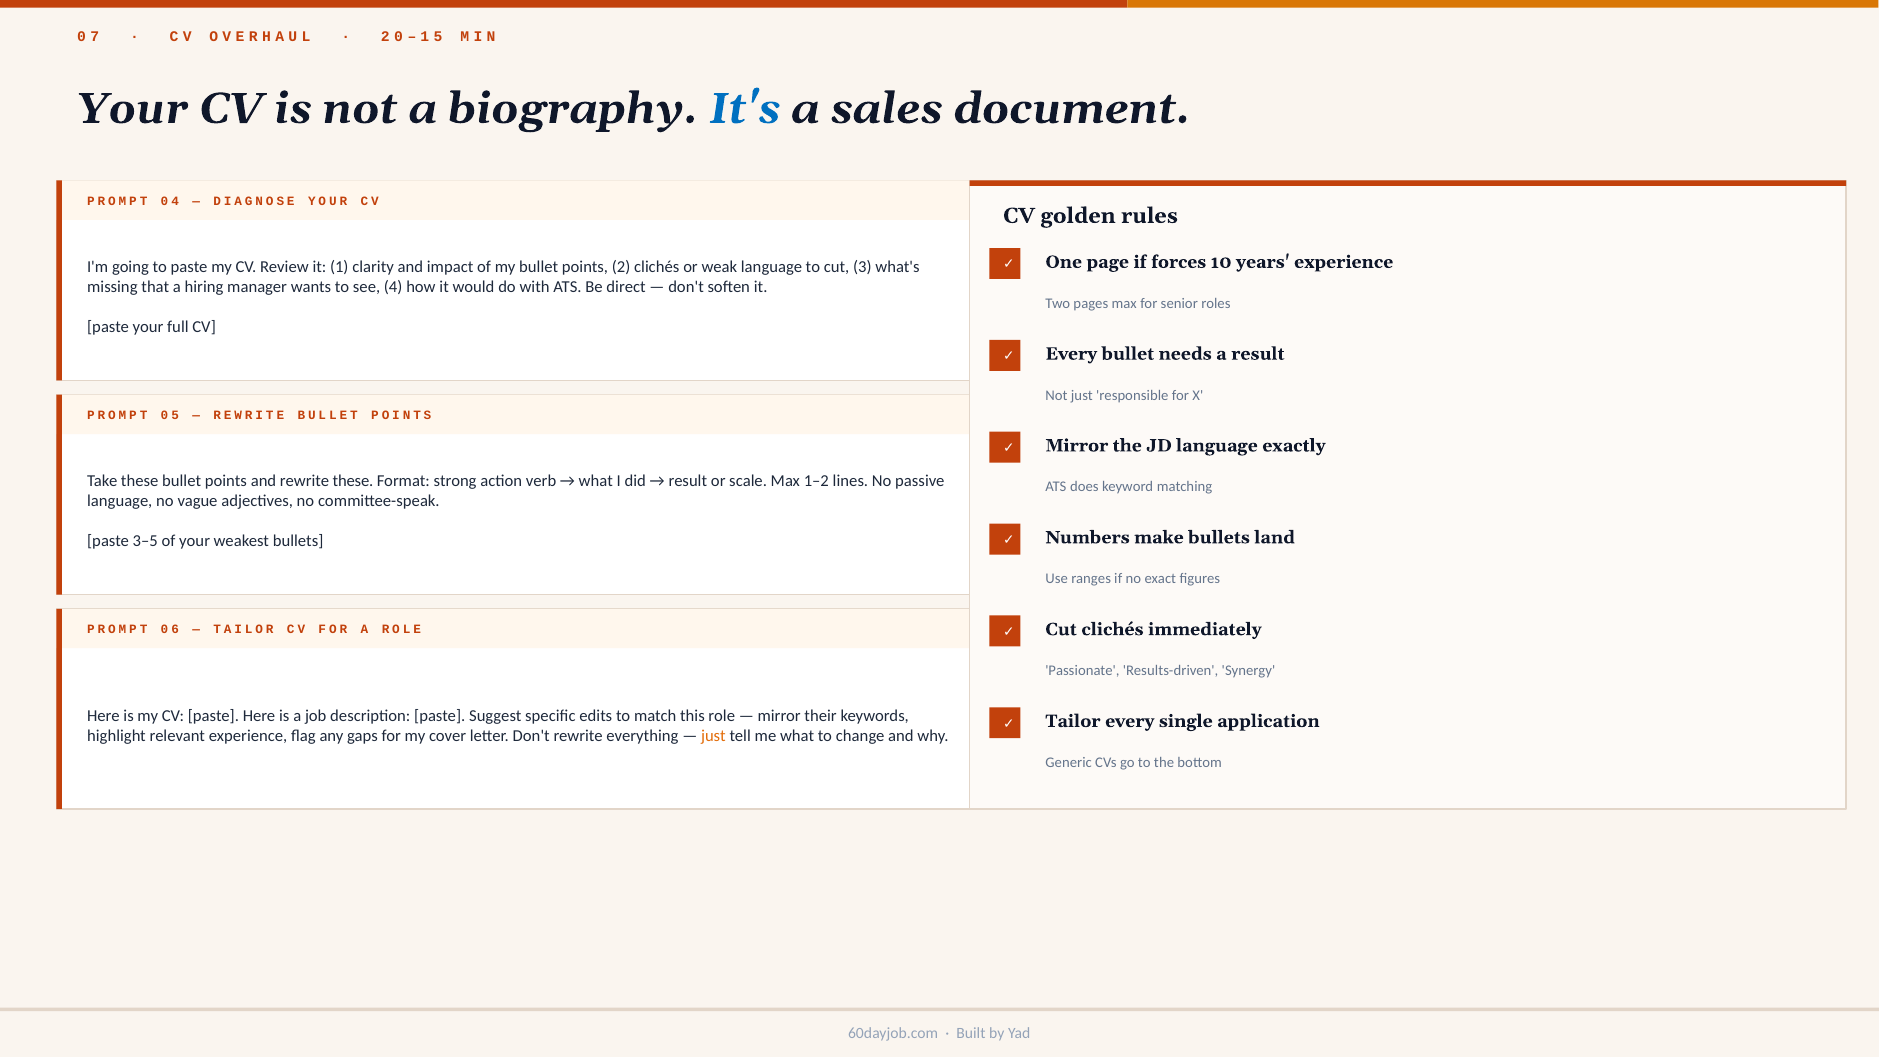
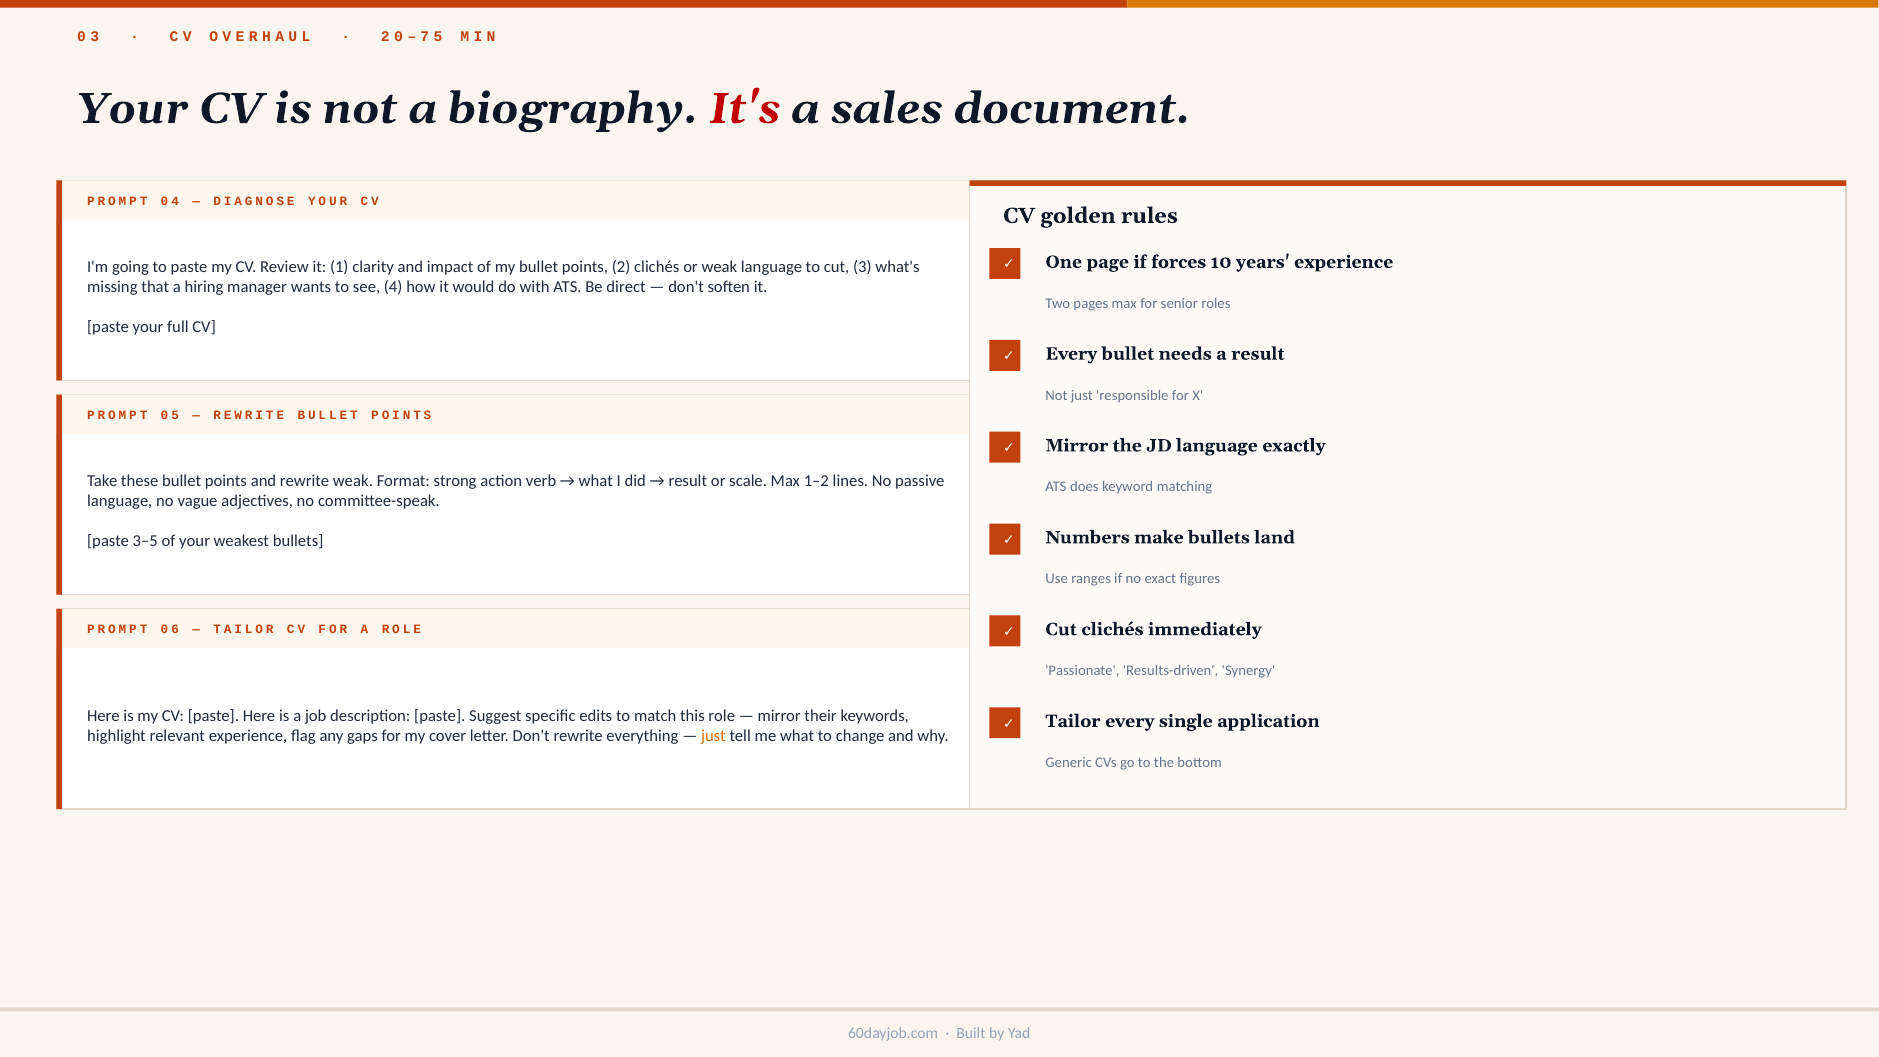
7: 7 -> 3 (95, 36)
1: 1 -> 7 (425, 36)
It's colour: blue -> red (745, 109)
rewrite these: these -> weak (353, 481)
